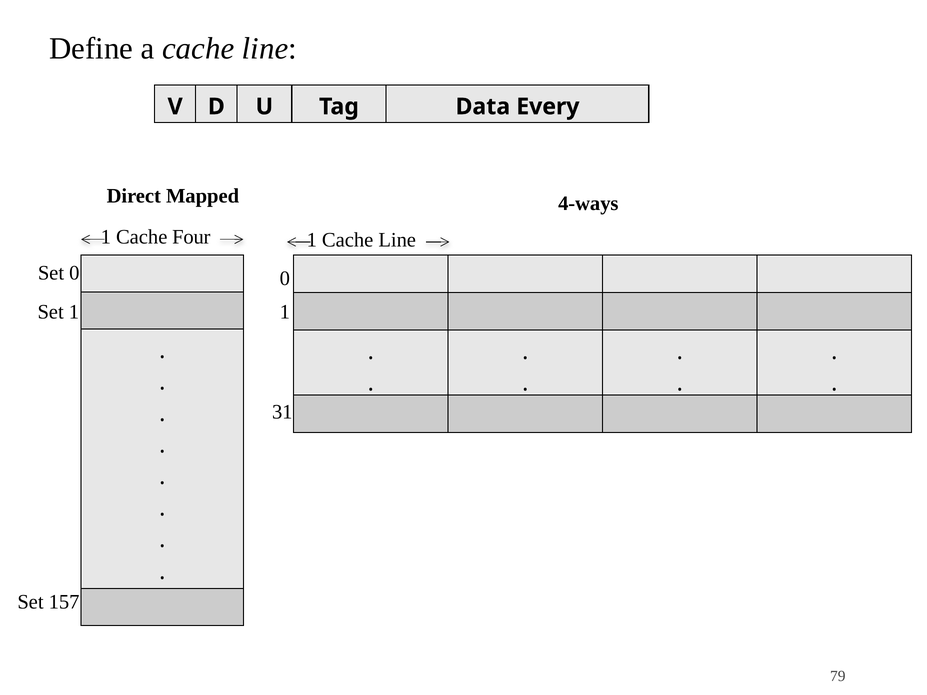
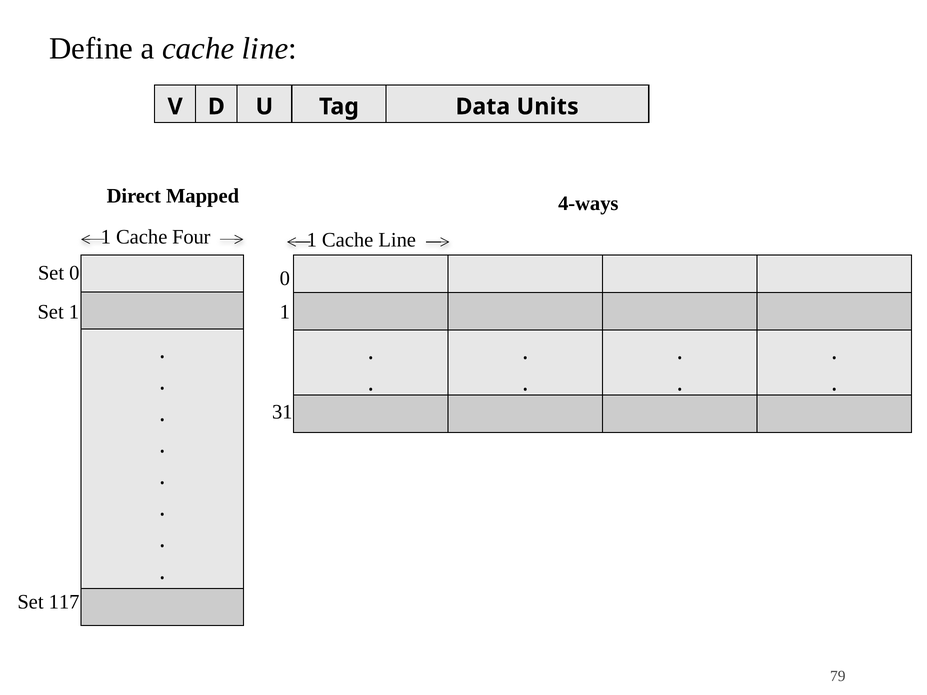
Every: Every -> Units (548, 107)
157: 157 -> 117 (64, 602)
